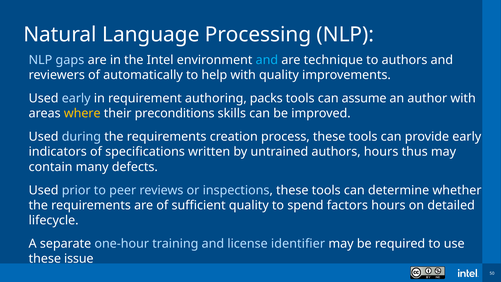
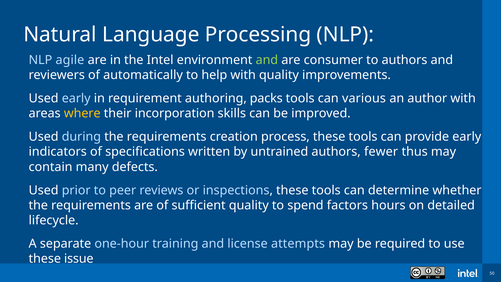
gaps: gaps -> agile (70, 60)
and colour: light blue -> light green (267, 60)
technique: technique -> consumer (333, 60)
assume: assume -> various (364, 98)
preconditions: preconditions -> incorporation (175, 113)
authors hours: hours -> fewer (381, 152)
identifier: identifier -> attempts (298, 244)
